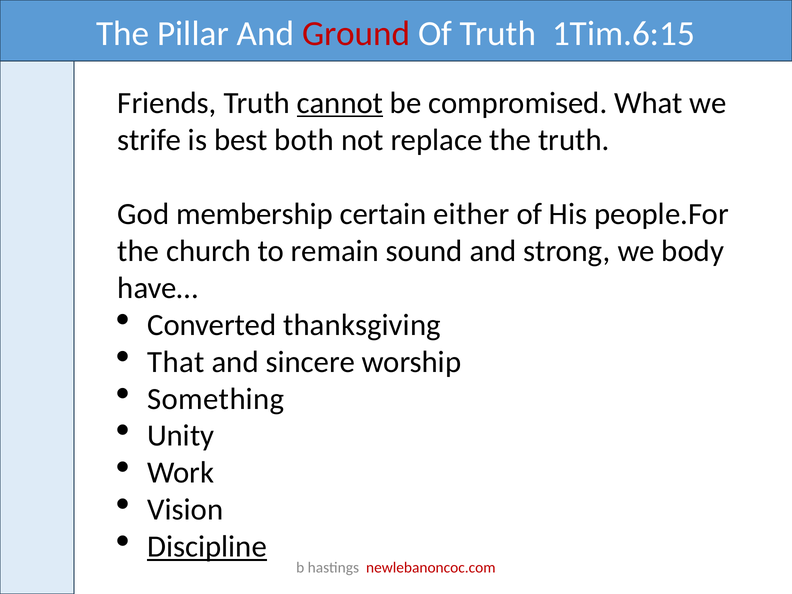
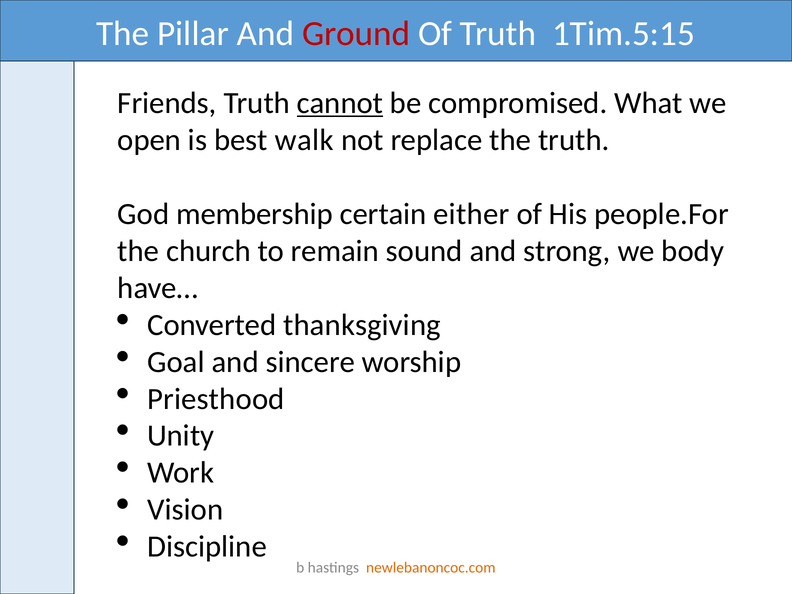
1Tim.6:15: 1Tim.6:15 -> 1Tim.5:15 (623, 34)
strife: strife -> open (149, 140)
both: both -> walk (304, 140)
That: That -> Goal (176, 362)
Something: Something -> Priesthood (216, 399)
Discipline underline: present -> none (207, 547)
newlebanoncoc.com colour: red -> orange (431, 567)
